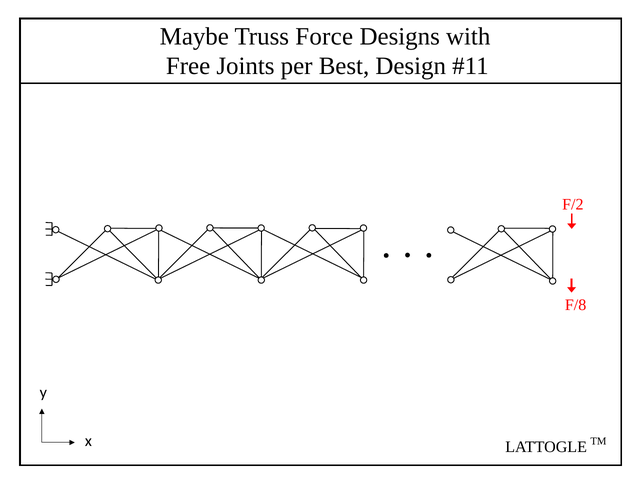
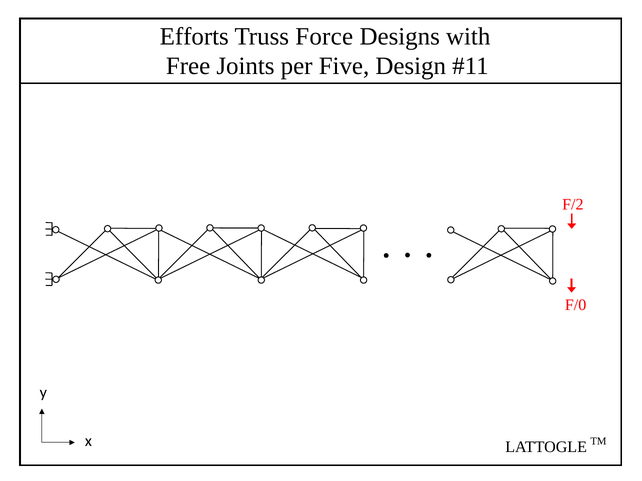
Maybe: Maybe -> Efforts (194, 36)
Best: Best -> Five (344, 66)
F/8: F/8 -> F/0 (576, 305)
